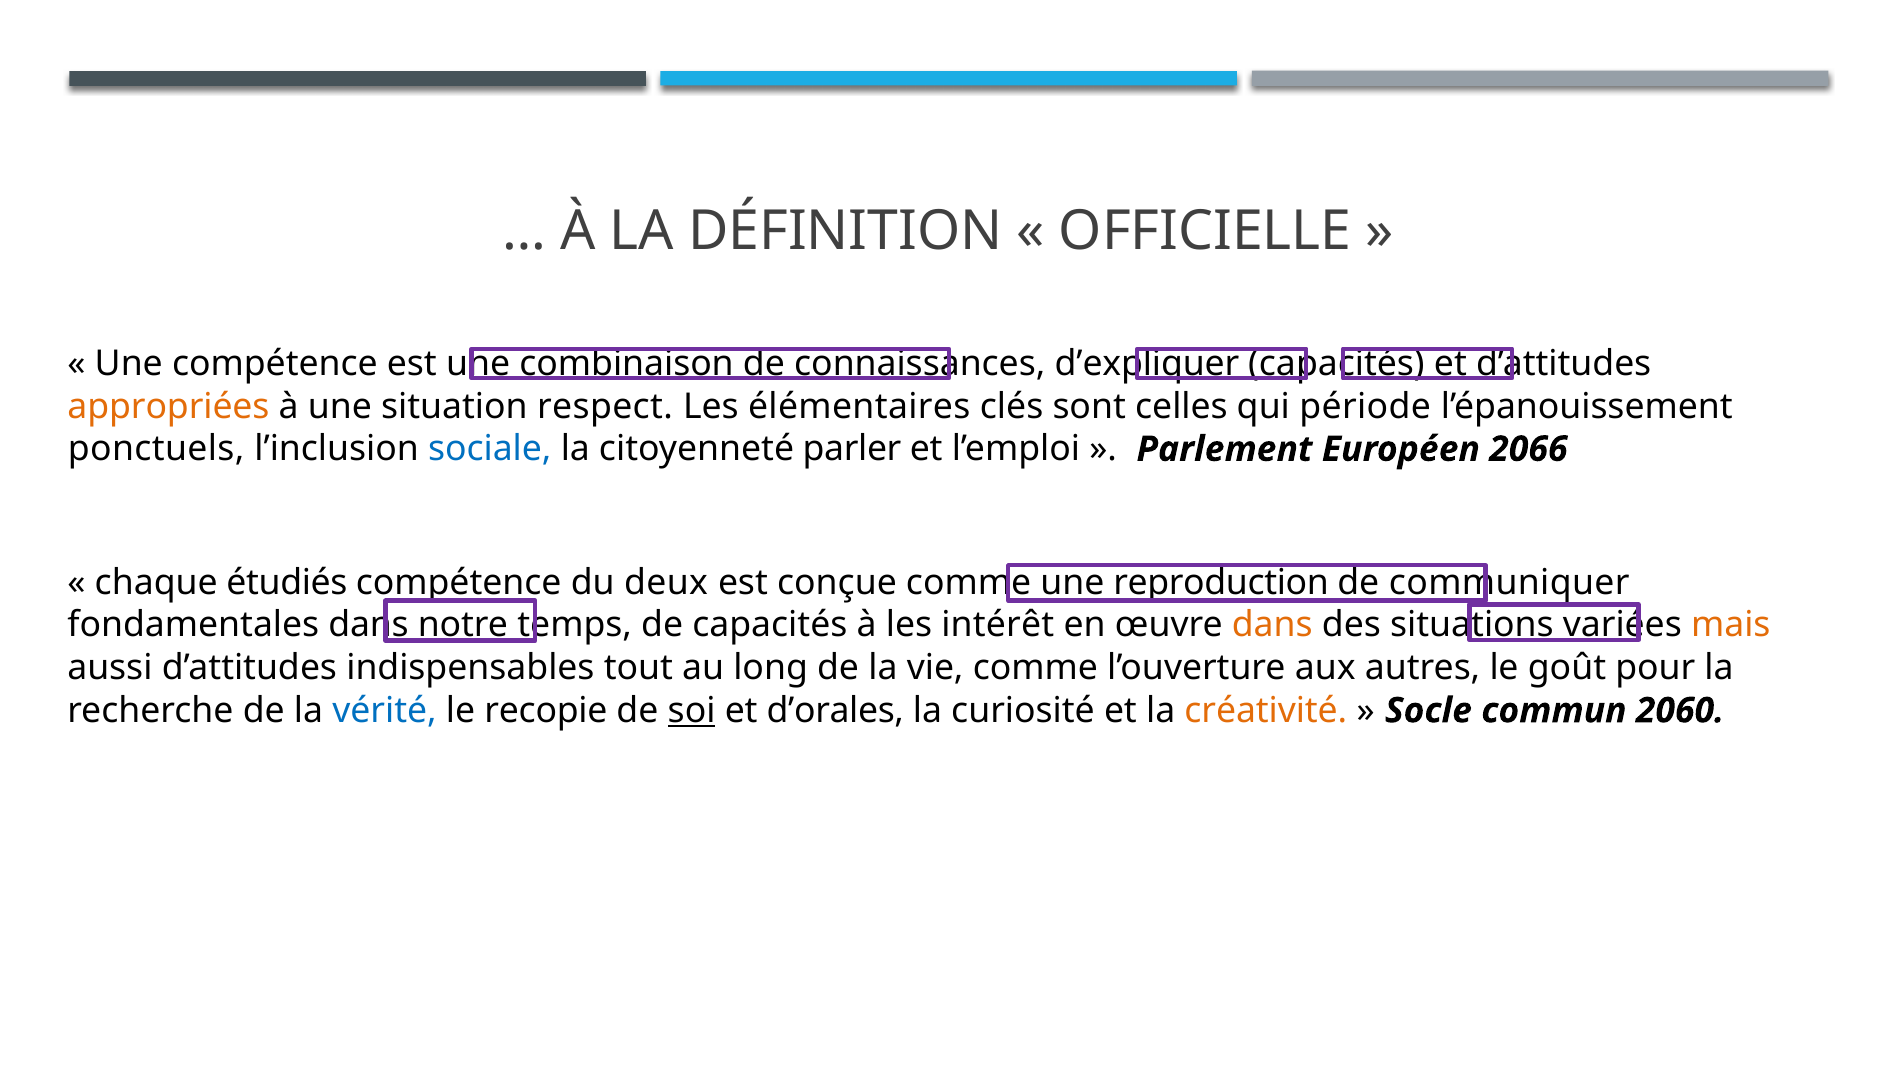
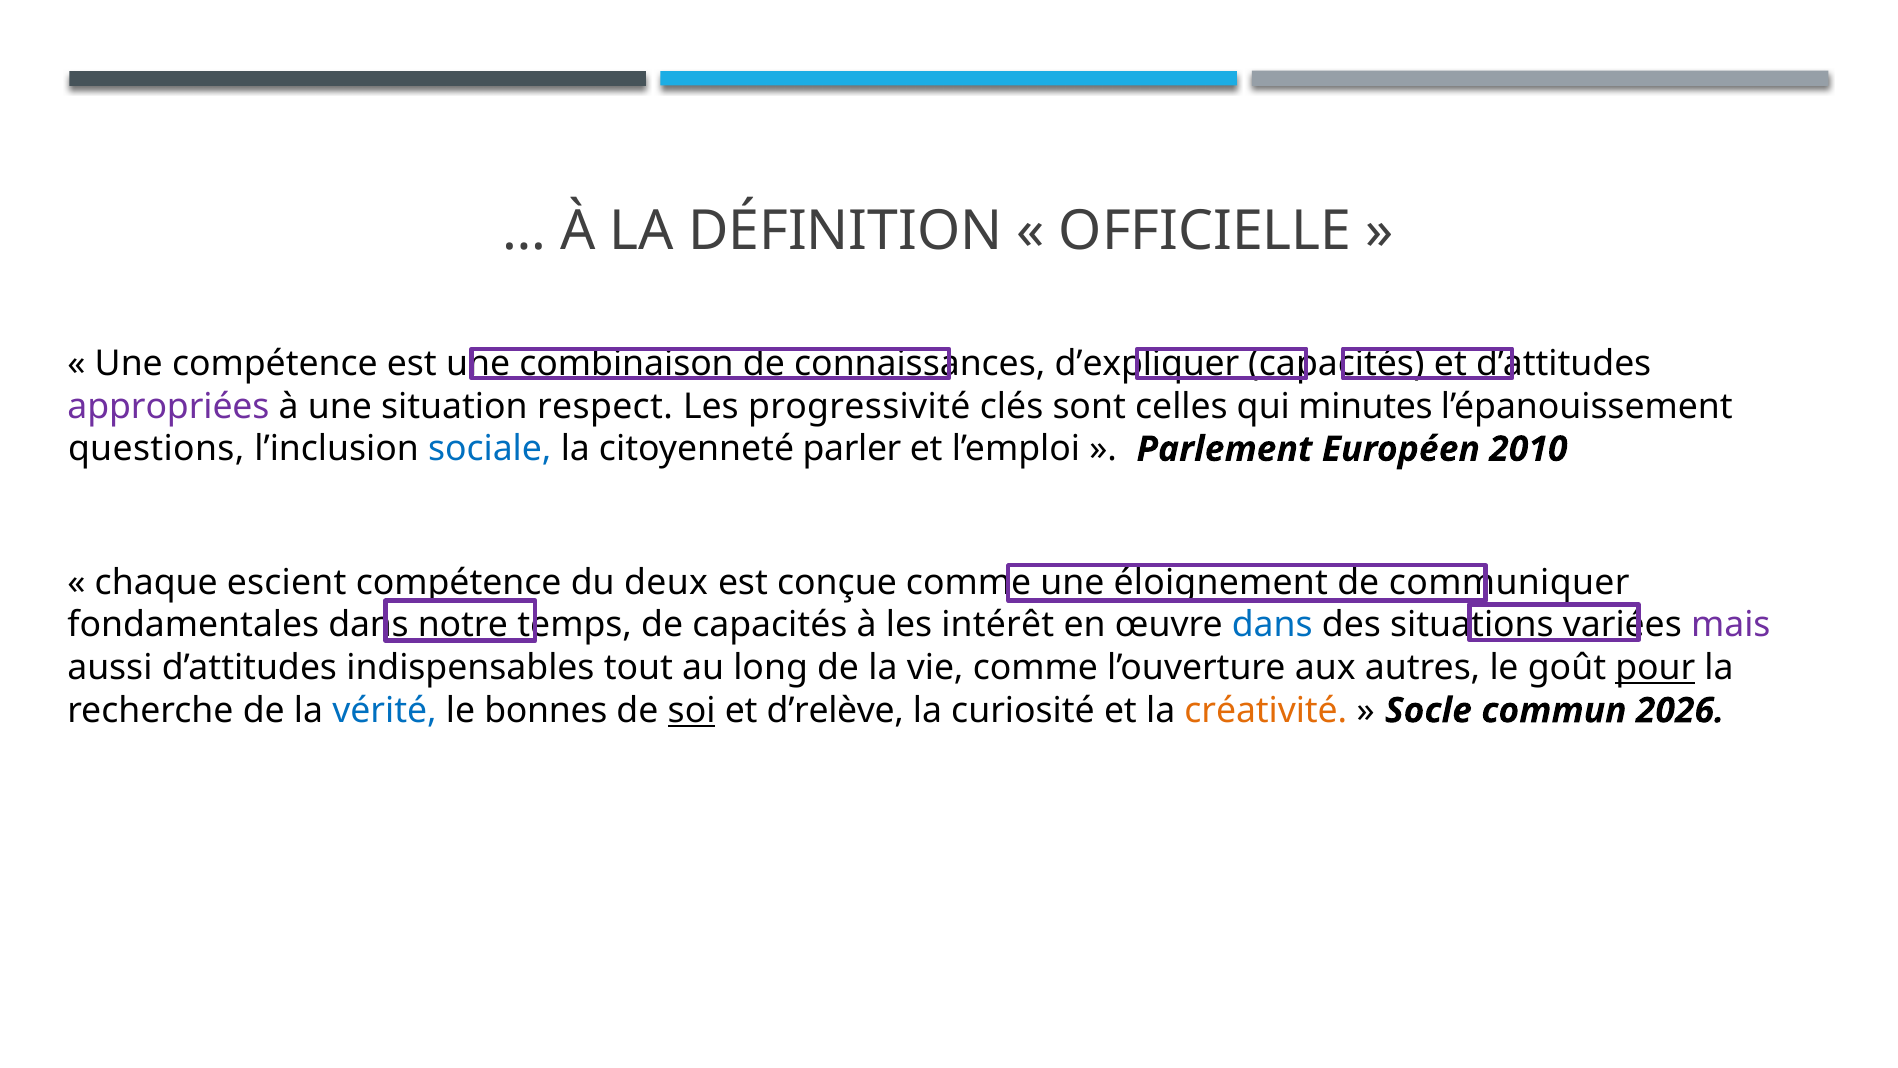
appropriées colour: orange -> purple (168, 406)
élémentaires: élémentaires -> progressivité (859, 406)
période: période -> minutes (1365, 406)
ponctuels: ponctuels -> questions (156, 449)
2066: 2066 -> 2010 (1528, 449)
étudiés: étudiés -> escient (287, 582)
reproduction: reproduction -> éloignement (1221, 582)
dans colour: orange -> blue (1272, 625)
mais colour: orange -> purple (1731, 625)
pour underline: none -> present (1655, 668)
recopie: recopie -> bonnes (546, 710)
d’orales: d’orales -> d’relève (835, 710)
2060: 2060 -> 2026 (1680, 710)
